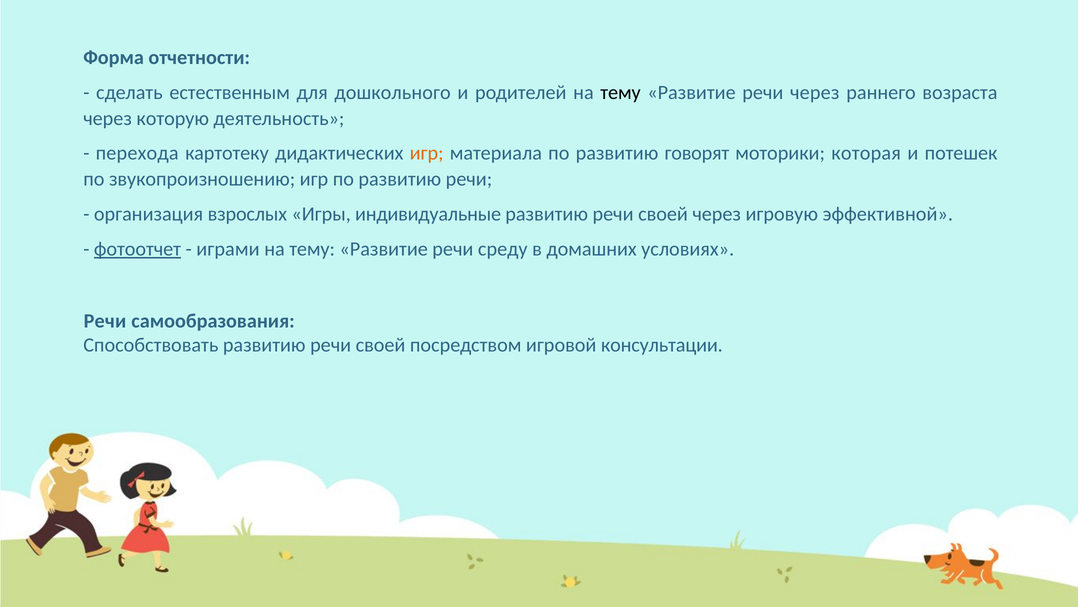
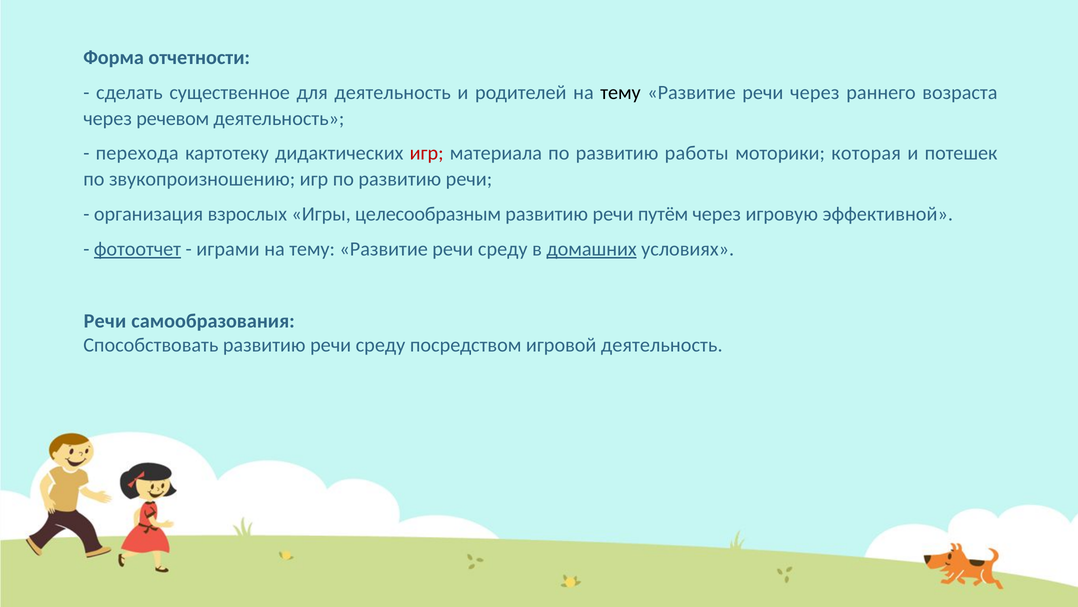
естественным: естественным -> существенное (230, 92)
для дошкольного: дошкольного -> деятельность (393, 92)
которую: которую -> речевом (173, 118)
игр colour: orange -> red (427, 153)
говорят: говорят -> работы (697, 153)
индивидуальные: индивидуальные -> целесообразным (428, 214)
своей: своей -> путём (663, 214)
домашних underline: none -> present (592, 249)
Способствовать развитию речи своей: своей -> среду (381, 345)
игровой консультации: консультации -> деятельность (662, 345)
